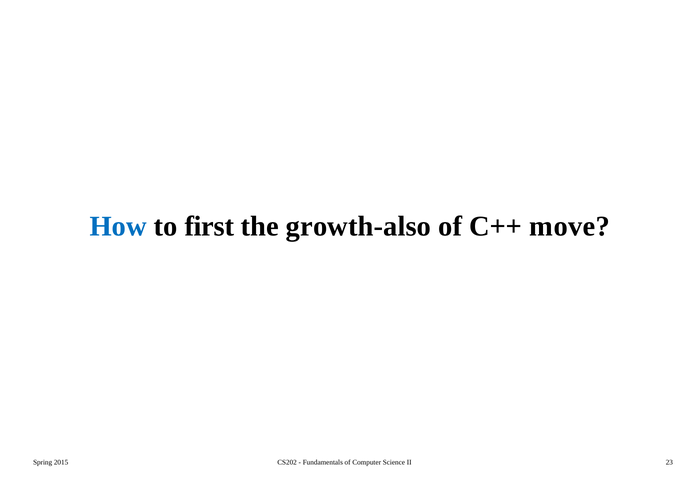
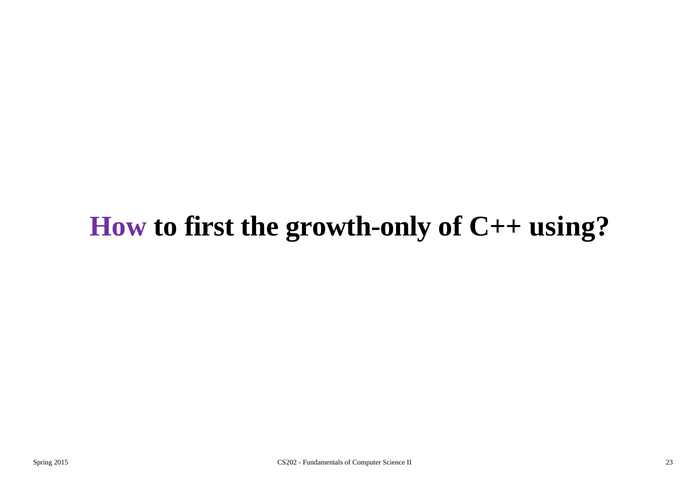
How colour: blue -> purple (118, 227)
growth-also: growth-also -> growth-only (359, 227)
move: move -> using (570, 227)
